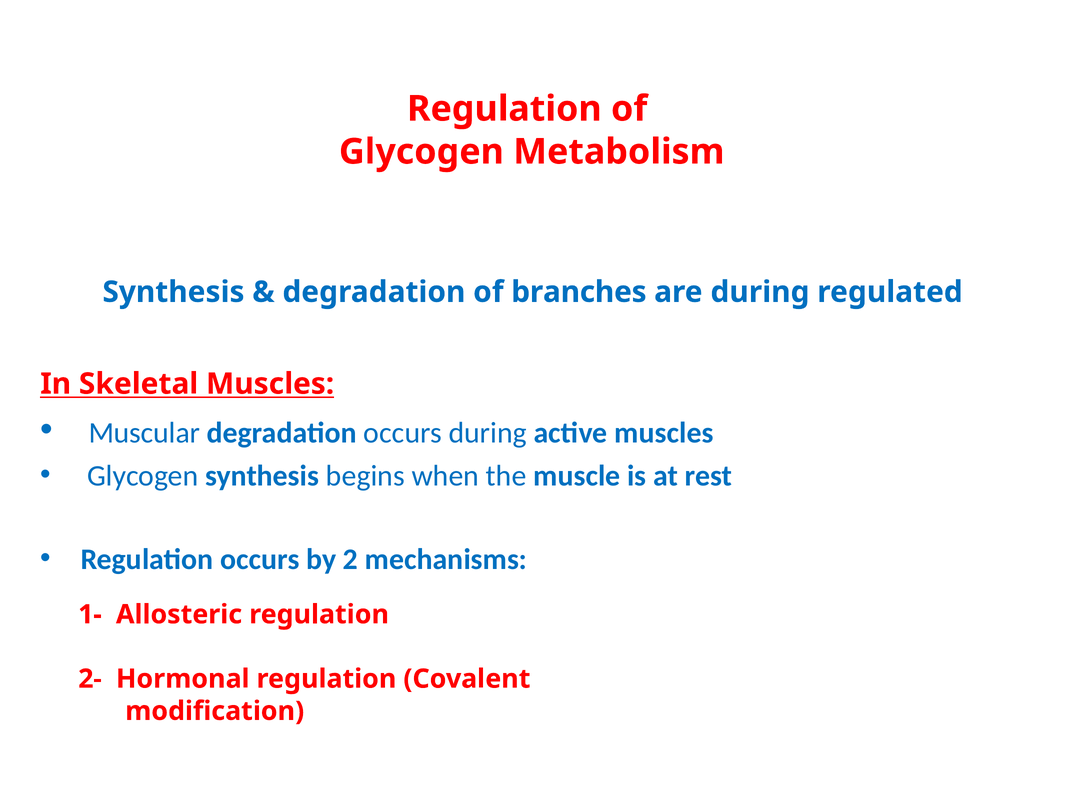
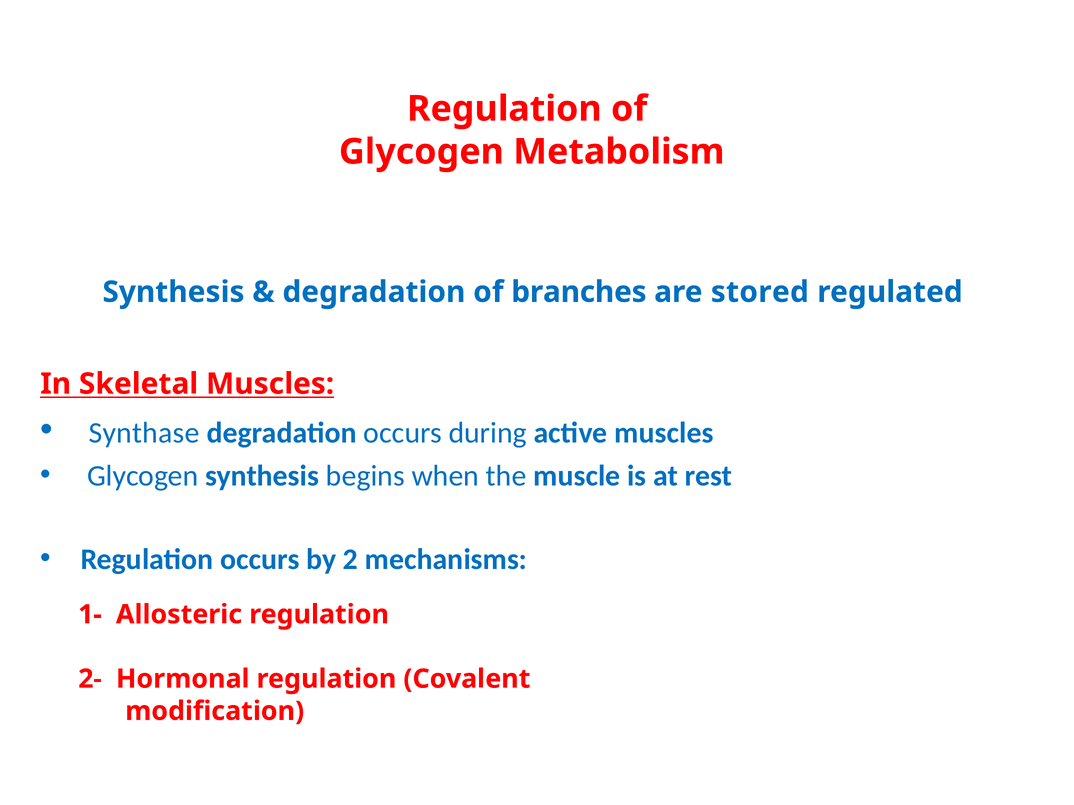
are during: during -> stored (760, 292)
Muscular: Muscular -> Synthase (144, 433)
